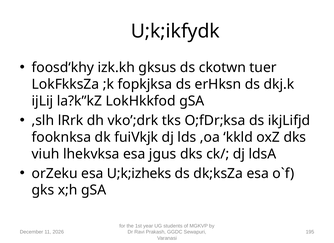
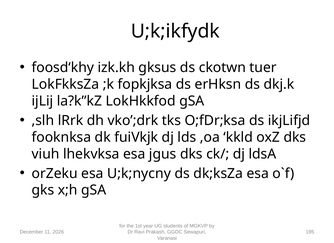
U;k;izheks: U;k;izheks -> U;k;nycny (139, 173)
